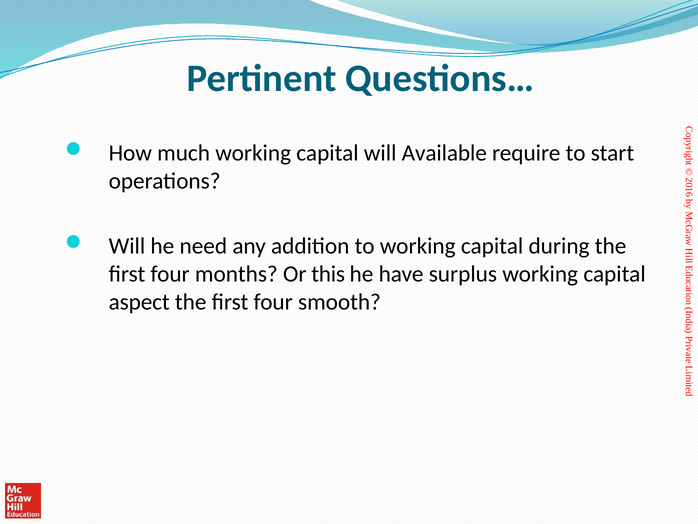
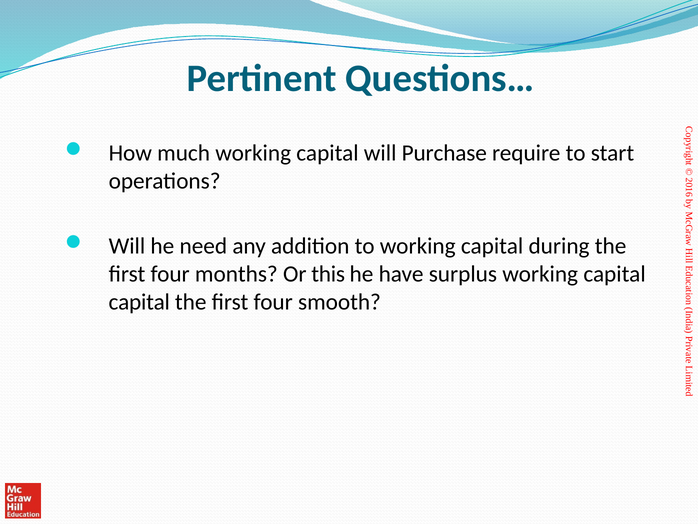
Available: Available -> Purchase (444, 153)
aspect: aspect -> capital (139, 302)
